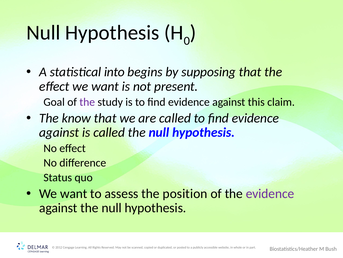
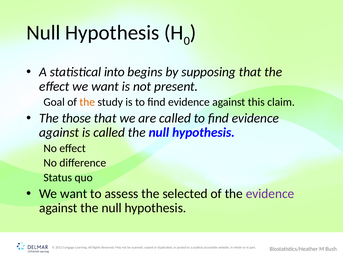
the colour: purple -> orange (87, 102)
know: know -> those (76, 118)
position: position -> selected (185, 193)
